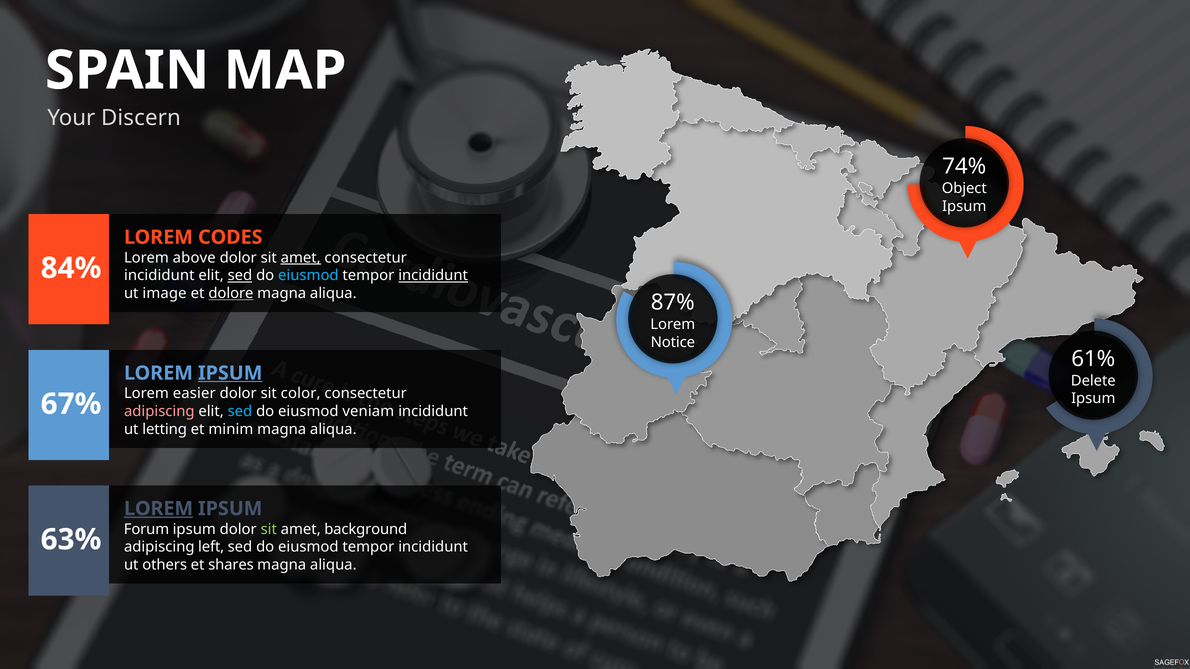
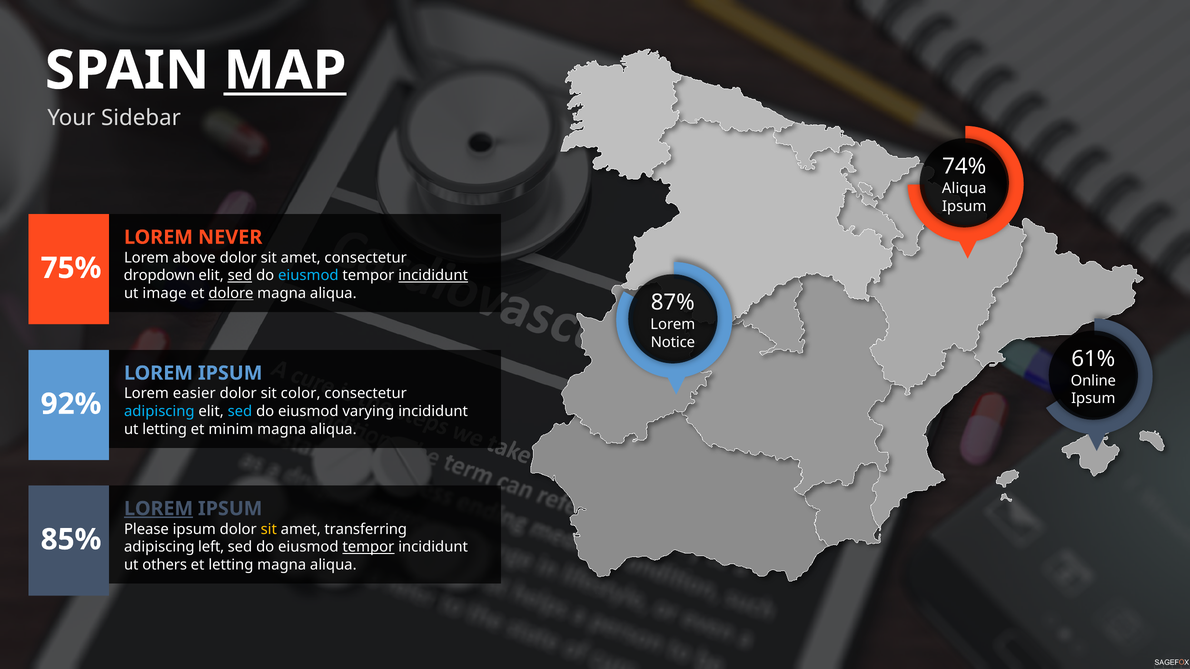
MAP underline: none -> present (285, 71)
Discern: Discern -> Sidebar (141, 118)
Object: Object -> Aliqua (964, 188)
CODES: CODES -> NEVER (230, 237)
amet underline: present -> none (301, 258)
84%: 84% -> 75% (71, 268)
incididunt: incididunt -> dropdown (159, 276)
IPSUM underline: present -> none (230, 373)
Delete: Delete -> Online (1093, 381)
67%: 67% -> 92% (71, 404)
adipiscing colour: pink -> light blue (159, 412)
veniam: veniam -> varying (368, 412)
Forum: Forum -> Please (146, 529)
sit colour: light green -> yellow (269, 529)
background: background -> transferring (366, 529)
63%: 63% -> 85% (71, 540)
tempor underline: none -> present (368, 547)
et shares: shares -> letting (231, 565)
